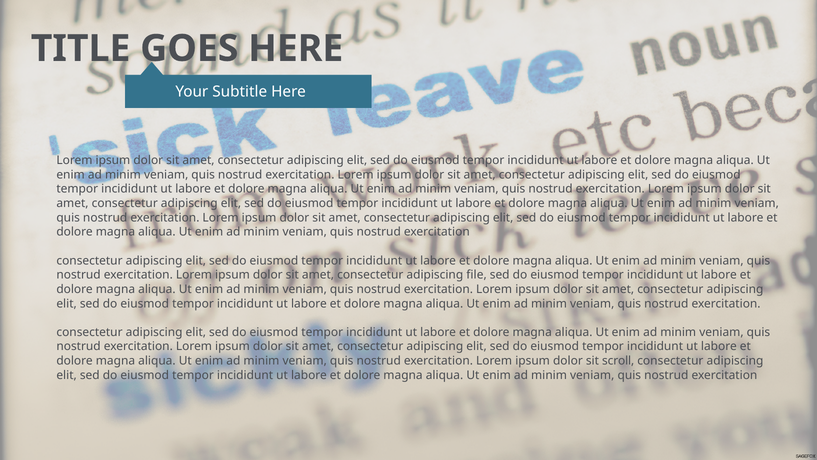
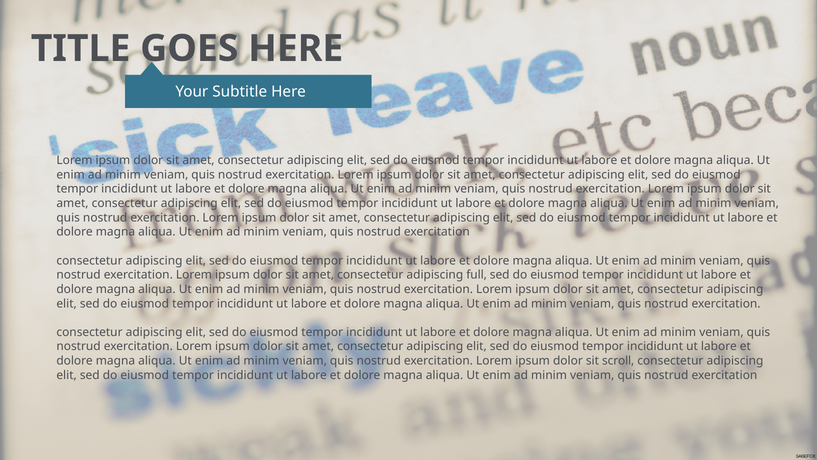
file: file -> full (477, 275)
